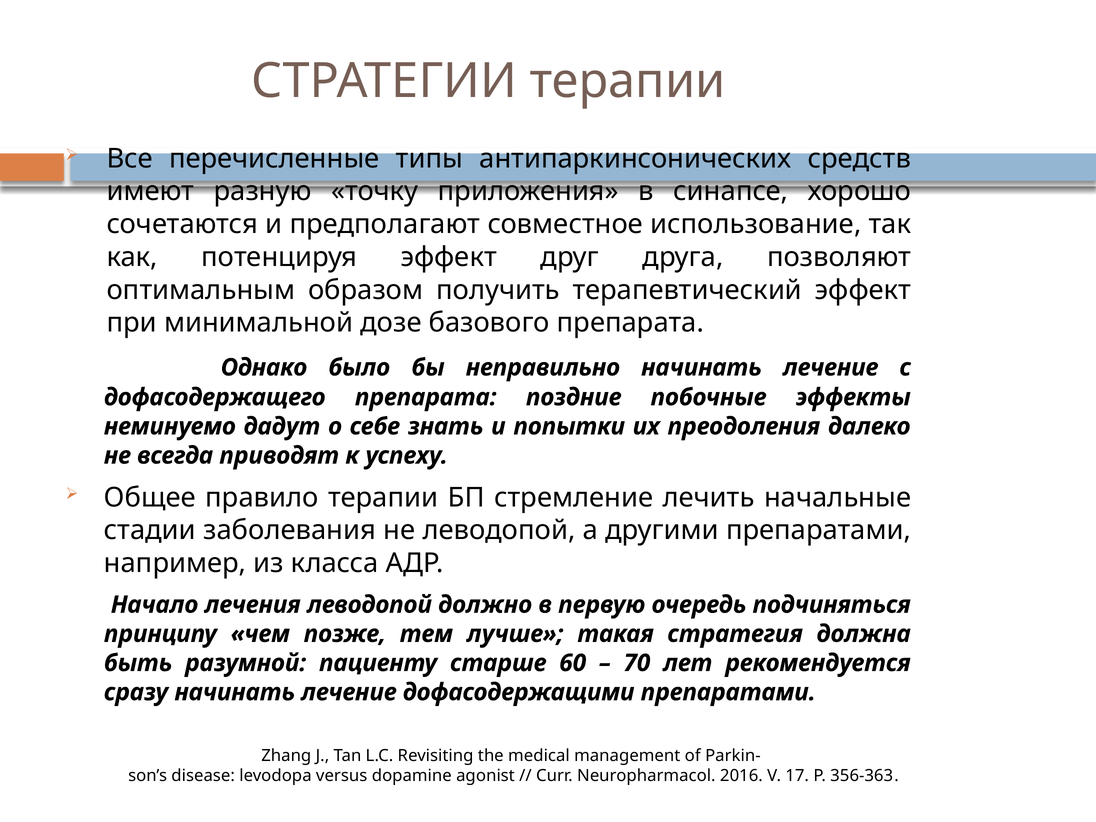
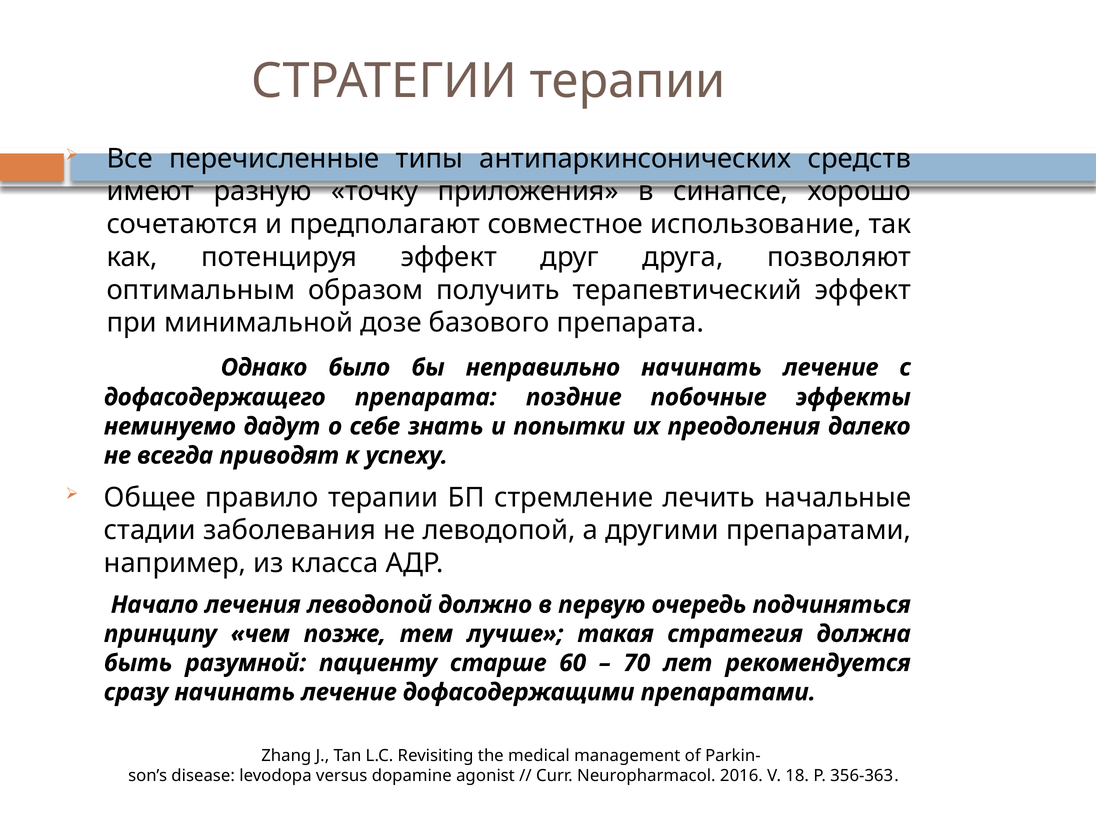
17: 17 -> 18 (797, 776)
